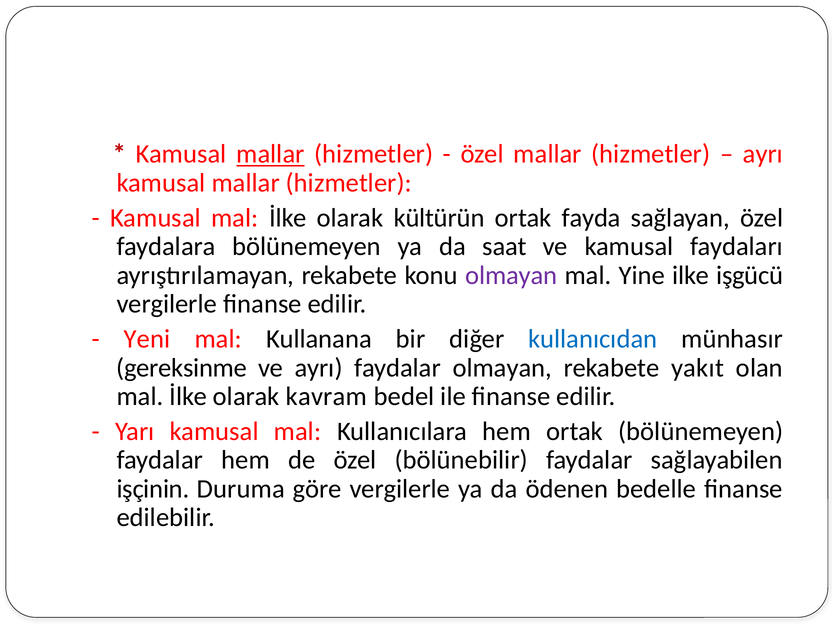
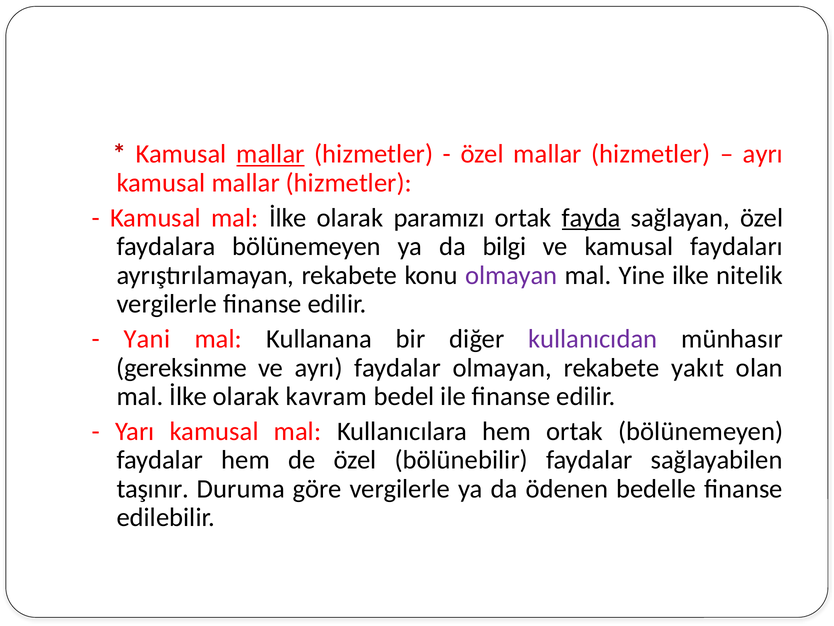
kültürün: kültürün -> paramızı (439, 218)
fayda underline: none -> present (591, 218)
saat: saat -> bilgi (504, 246)
işgücü: işgücü -> nitelik (750, 275)
Yeni: Yeni -> Yani (147, 339)
kullanıcıdan colour: blue -> purple (593, 339)
işçinin: işçinin -> taşınır (153, 489)
